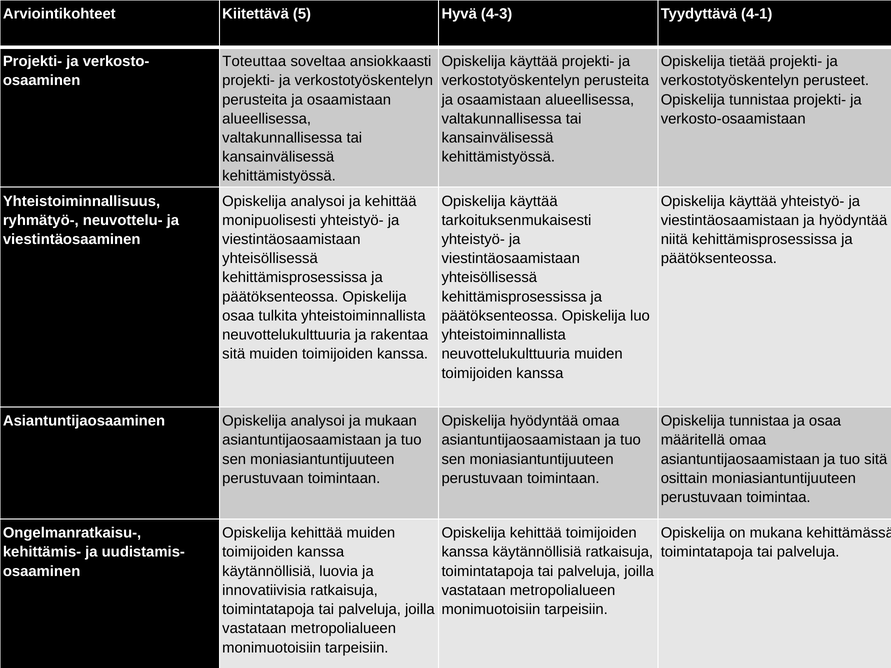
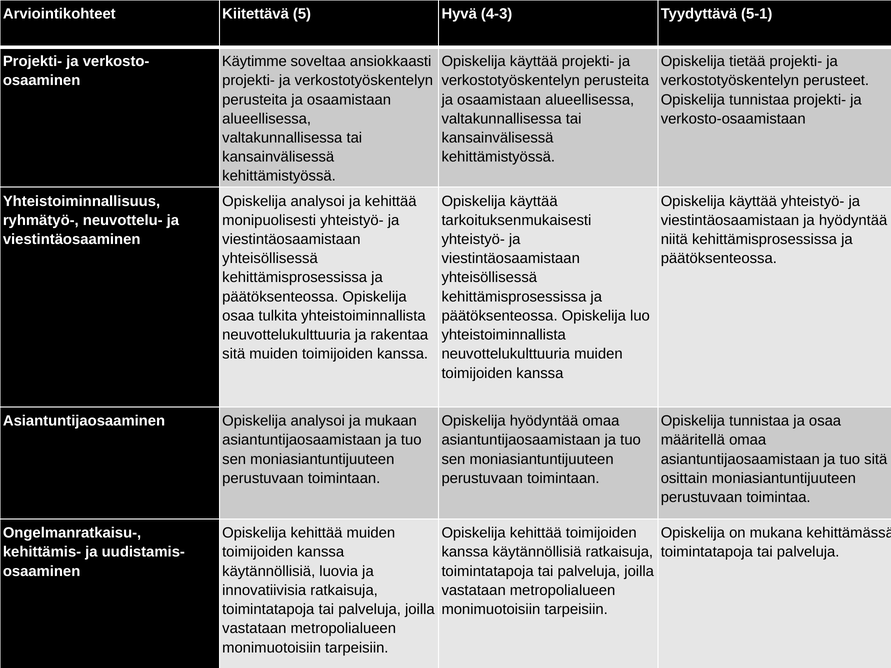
4-1: 4-1 -> 5-1 (757, 14)
Toteuttaa: Toteuttaa -> Käytimme (254, 61)
